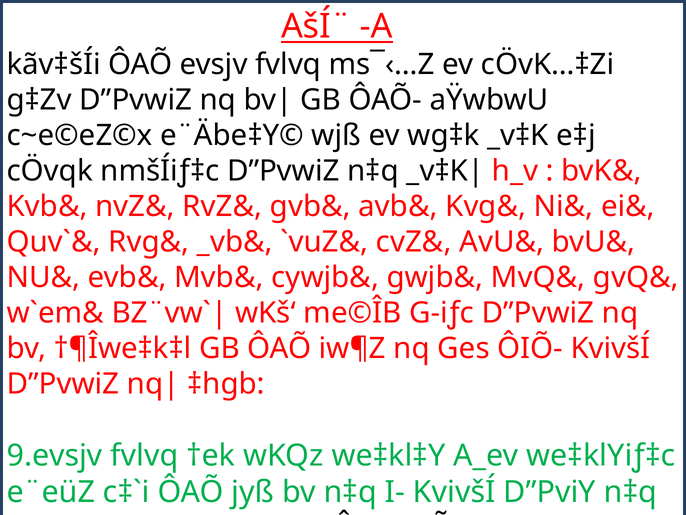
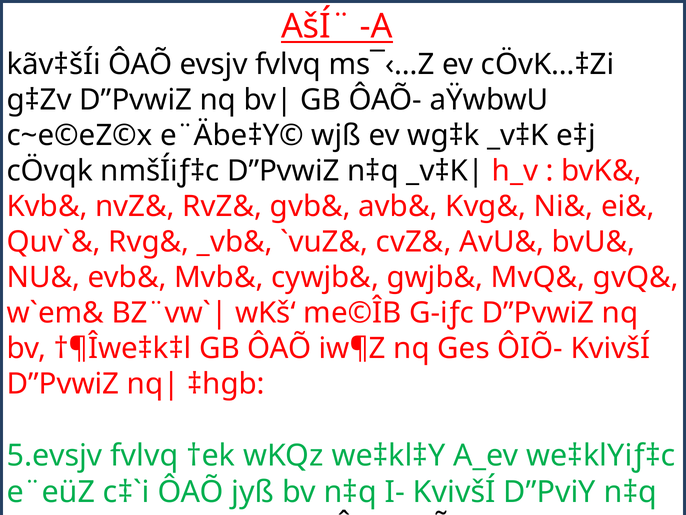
9.evsjv: 9.evsjv -> 5.evsjv (55, 455)
